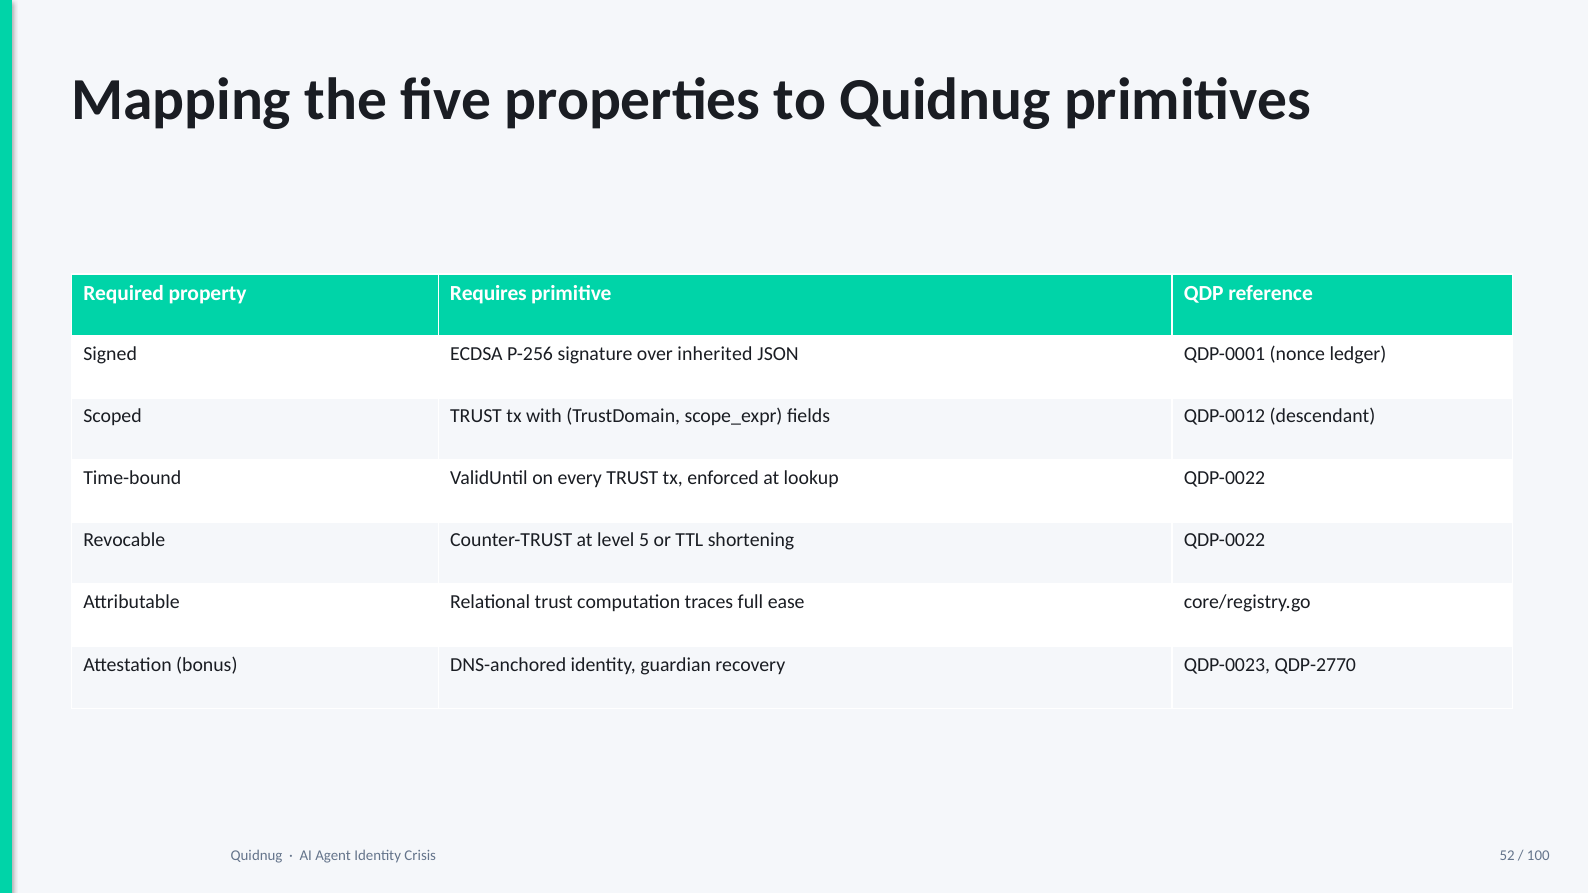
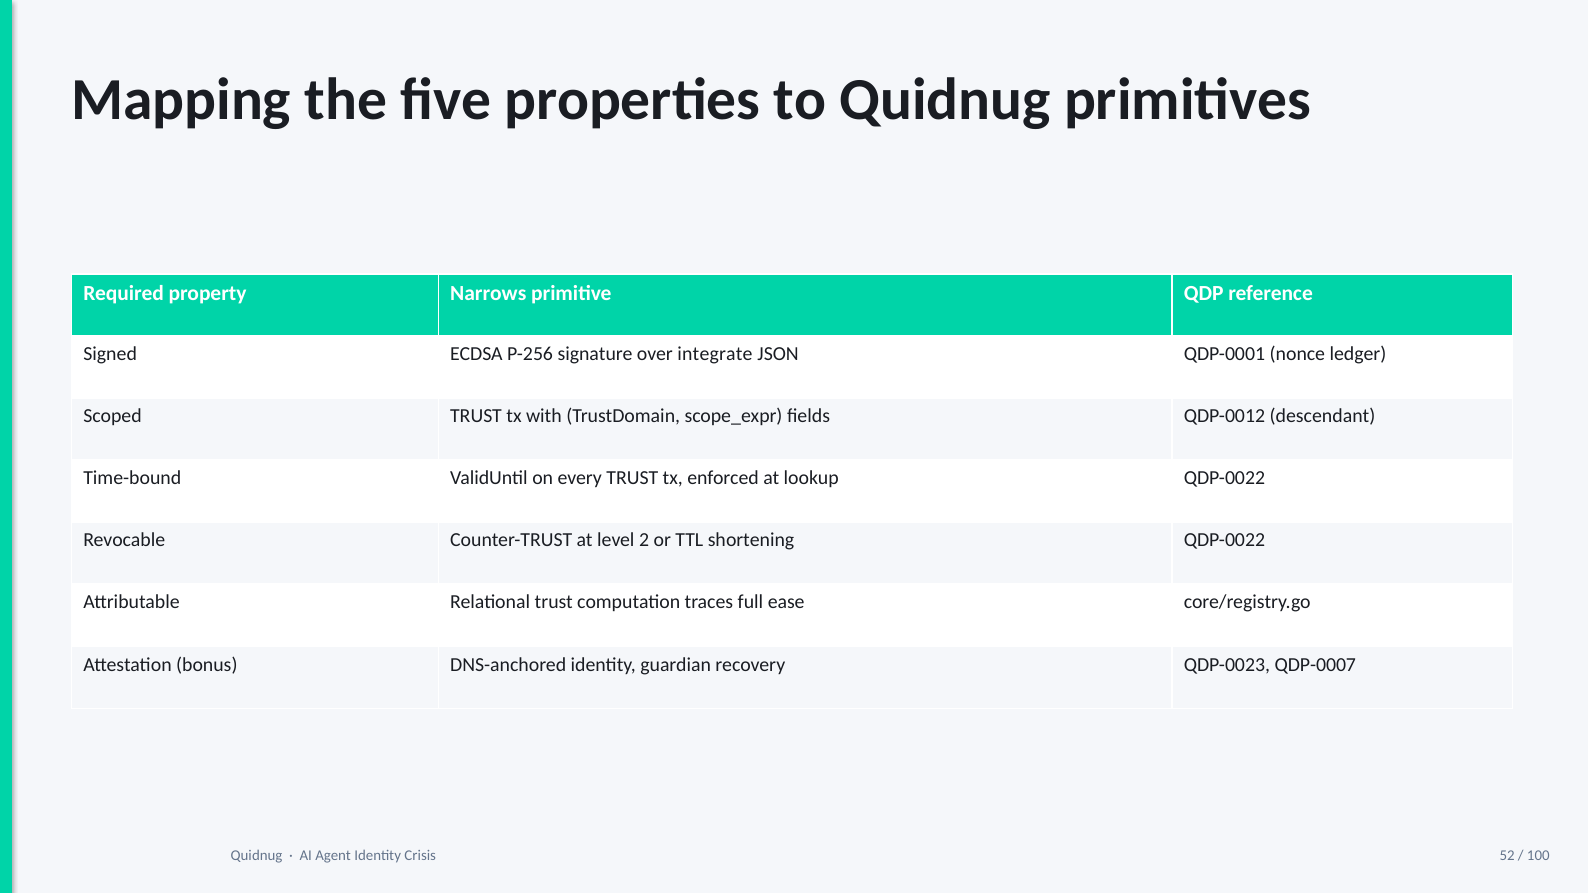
Requires: Requires -> Narrows (488, 293)
inherited: inherited -> integrate (715, 354)
5: 5 -> 2 (644, 541)
QDP-2770: QDP-2770 -> QDP-0007 (1315, 665)
